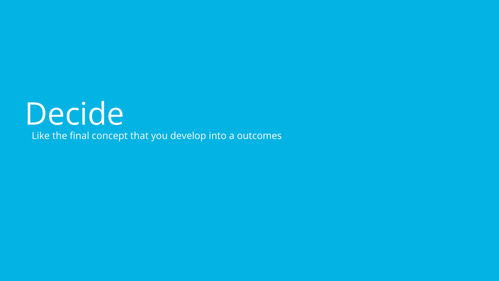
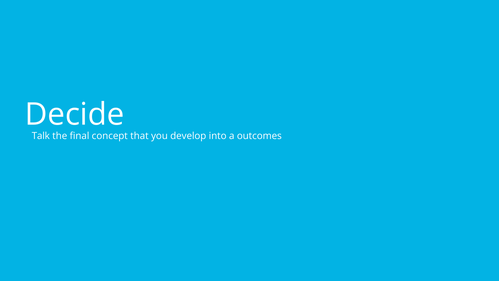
Like: Like -> Talk (41, 136)
